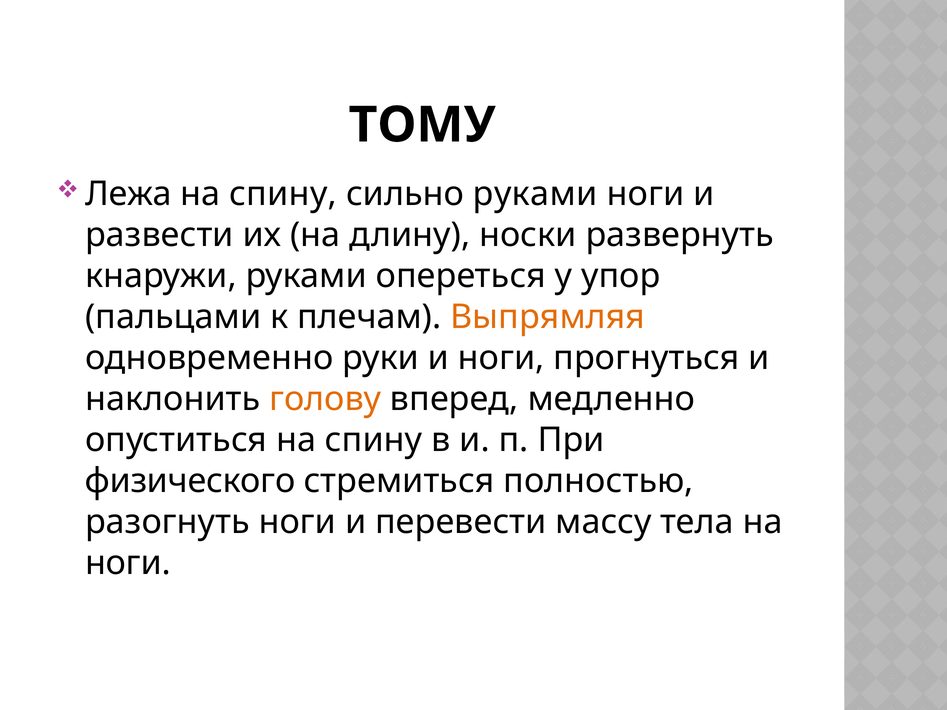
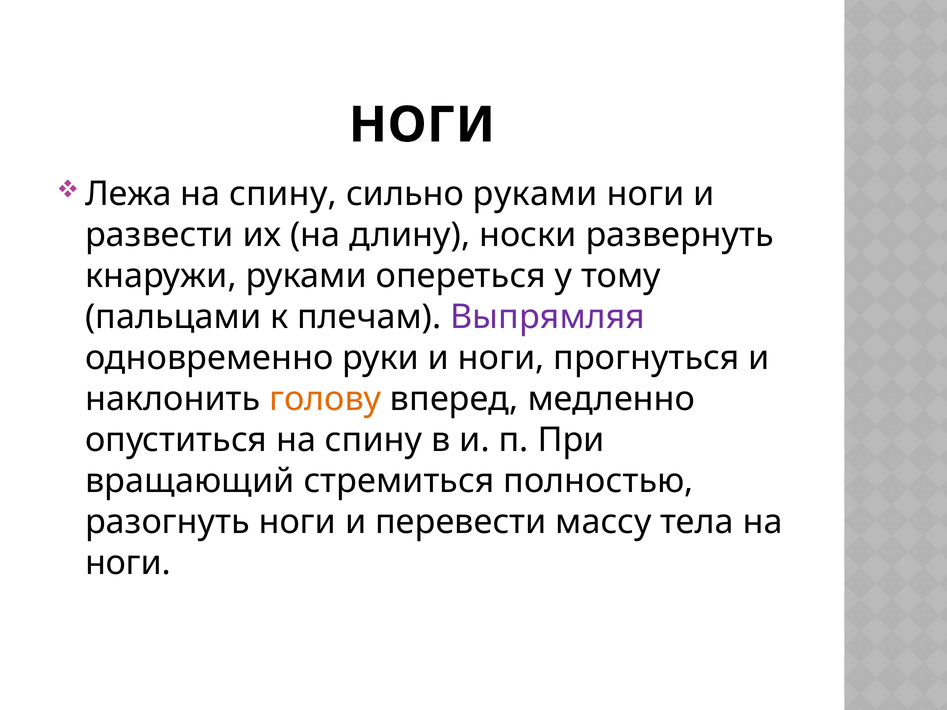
ТОМУ: ТОМУ -> НОГИ (422, 125)
упор: упор -> тому (621, 276)
Выпрямляя colour: orange -> purple (548, 317)
физического: физического -> вращающий (190, 481)
